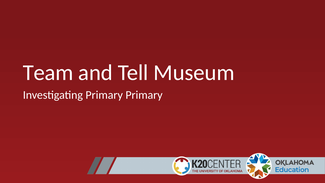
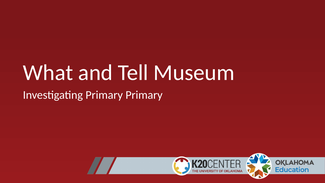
Team: Team -> What (48, 73)
